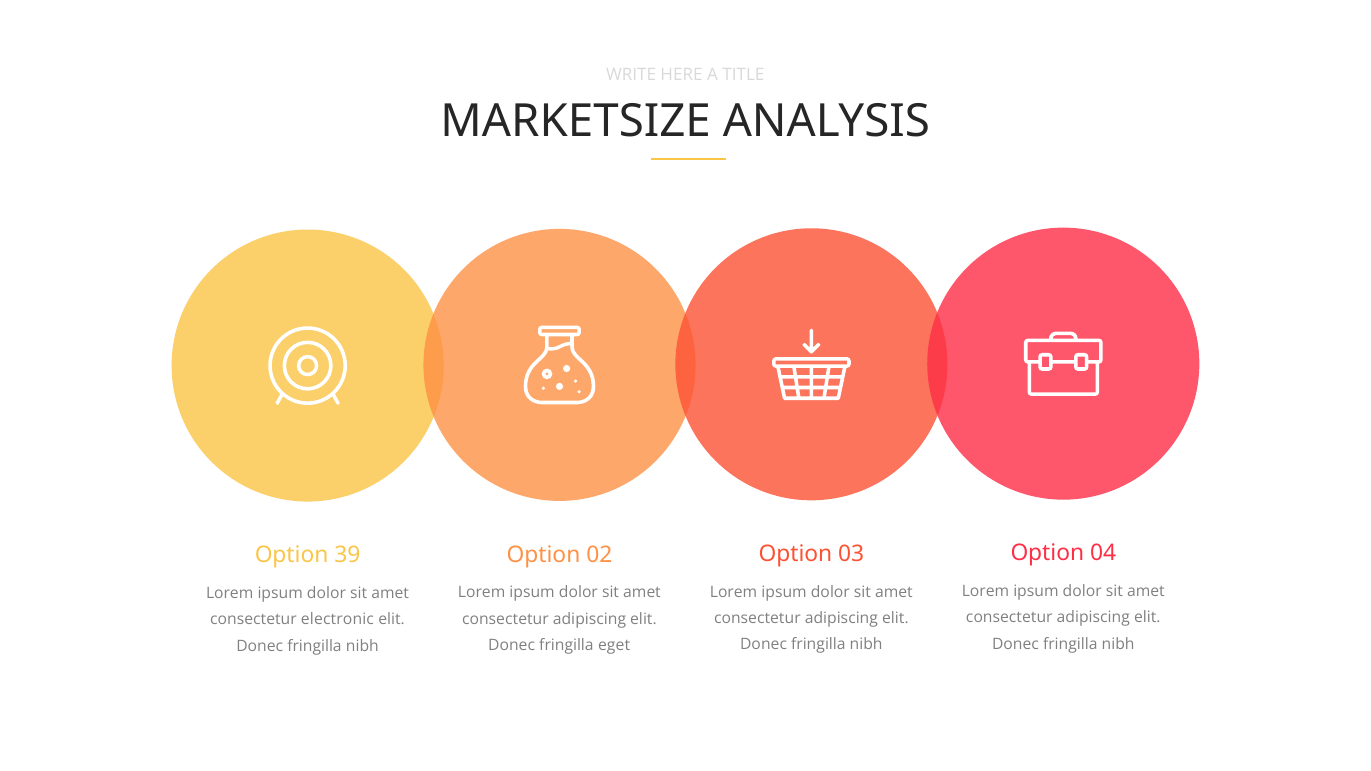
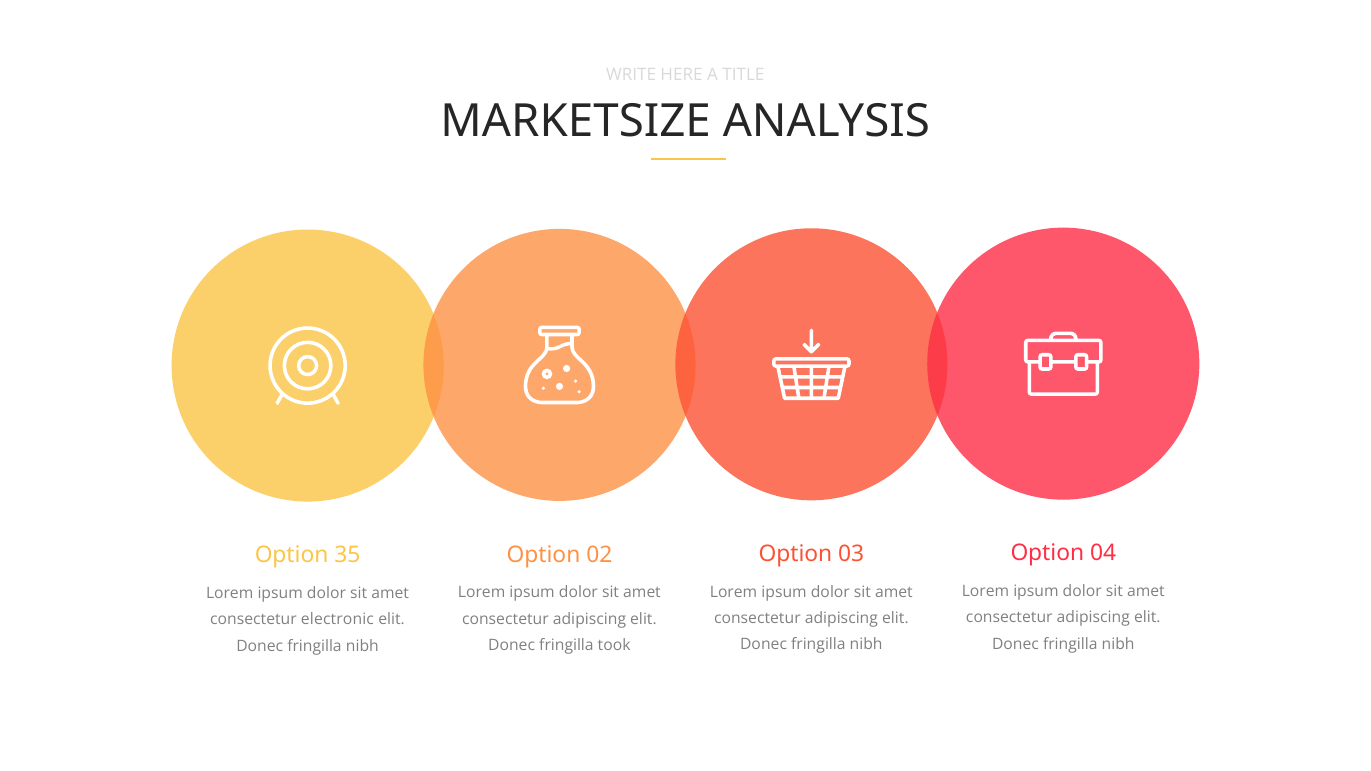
39: 39 -> 35 (347, 555)
eget: eget -> took (614, 646)
